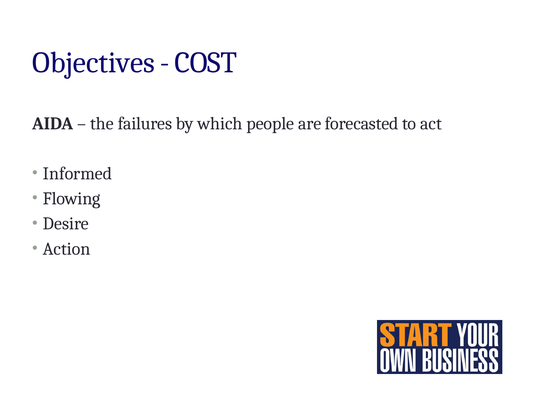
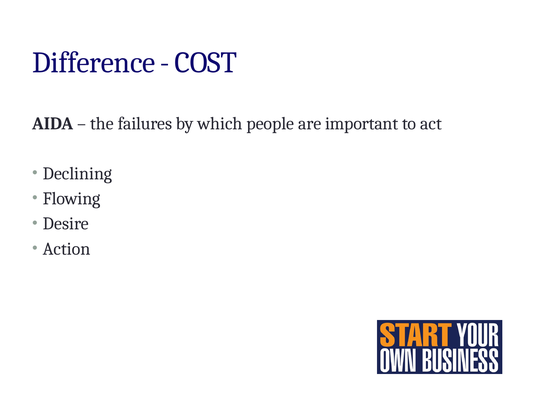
Objectives: Objectives -> Difference (94, 63)
forecasted: forecasted -> important (362, 123)
Informed: Informed -> Declining (78, 173)
